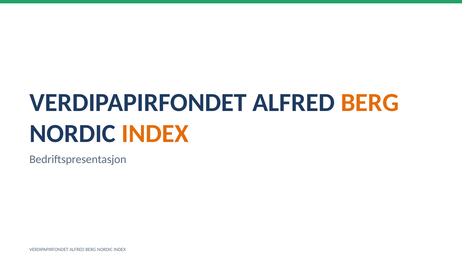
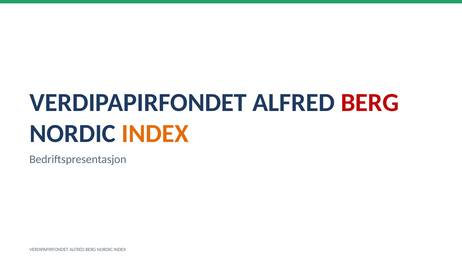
BERG colour: orange -> red (370, 102)
